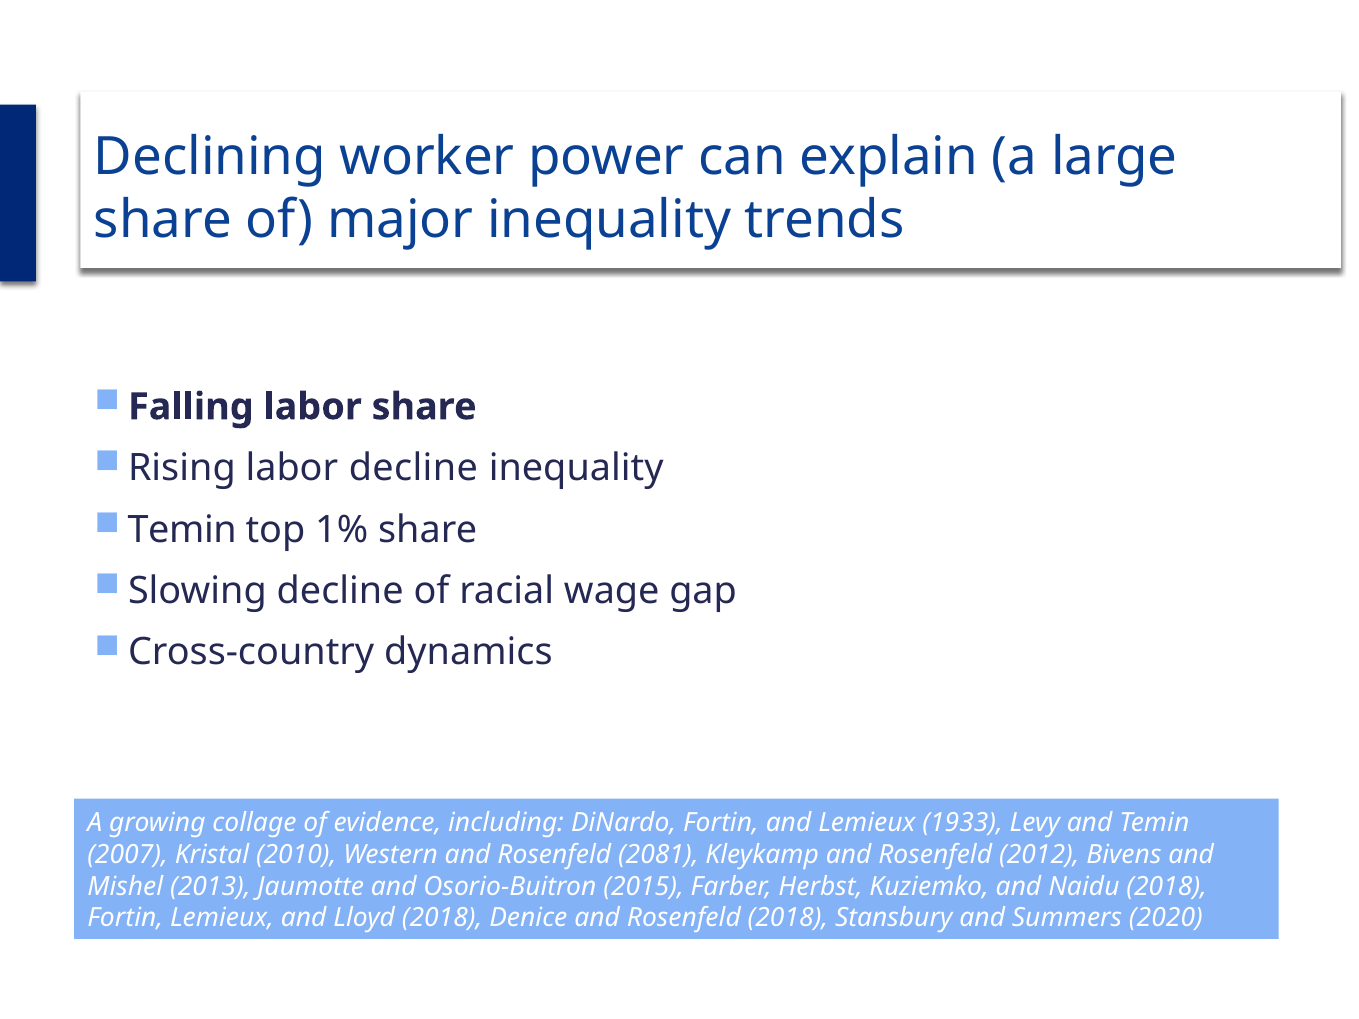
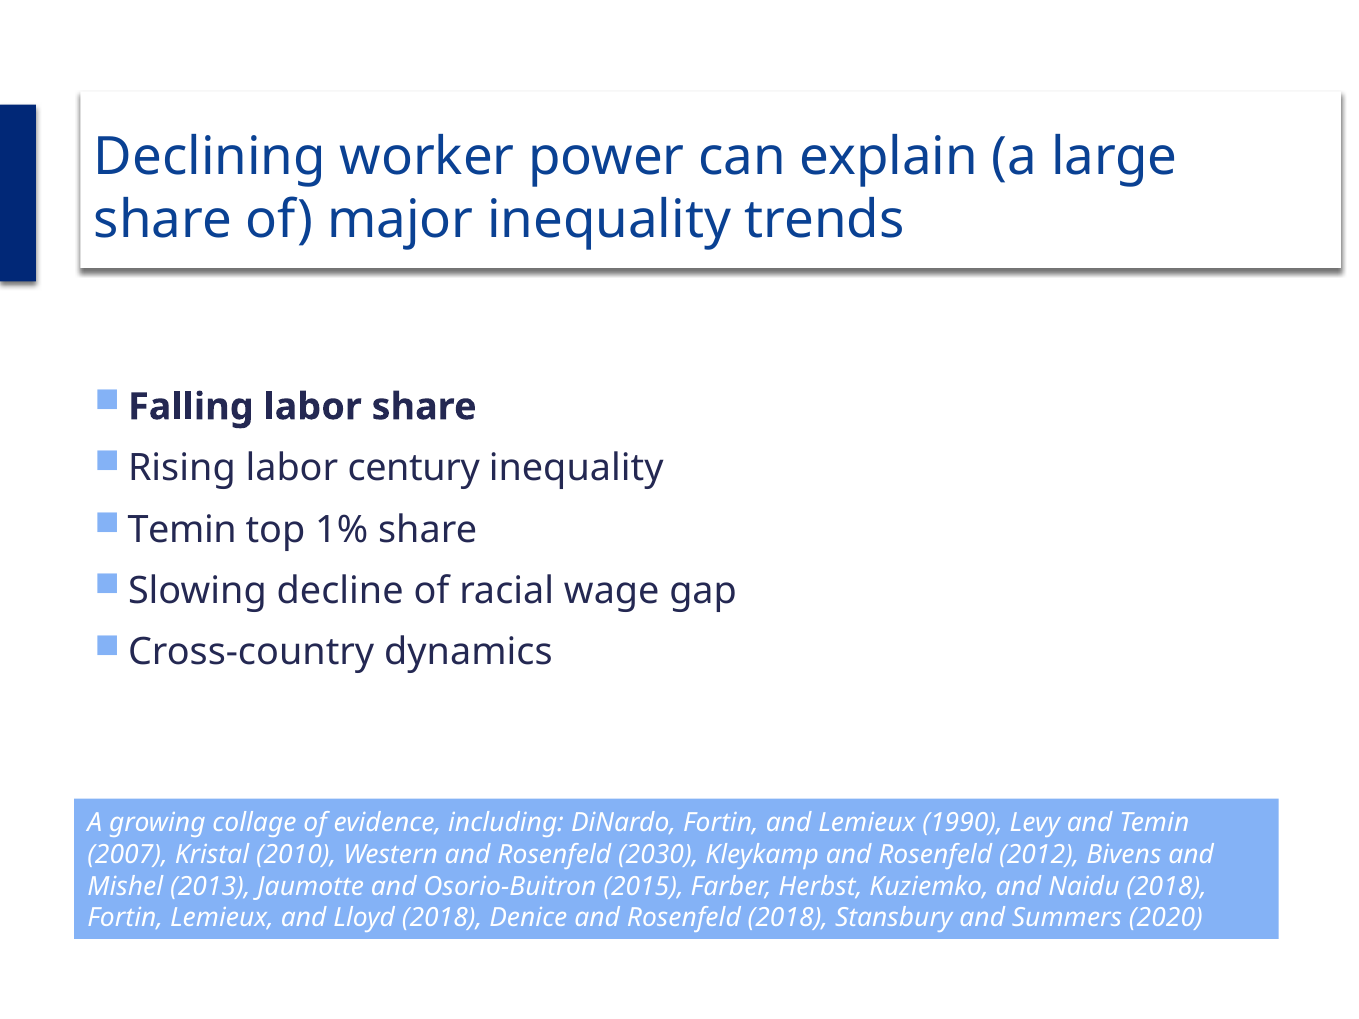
labor decline: decline -> century (414, 468)
1933: 1933 -> 1990 (963, 823)
2081: 2081 -> 2030 (658, 855)
